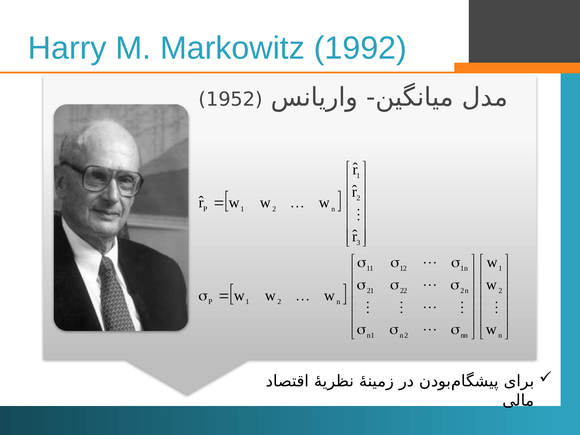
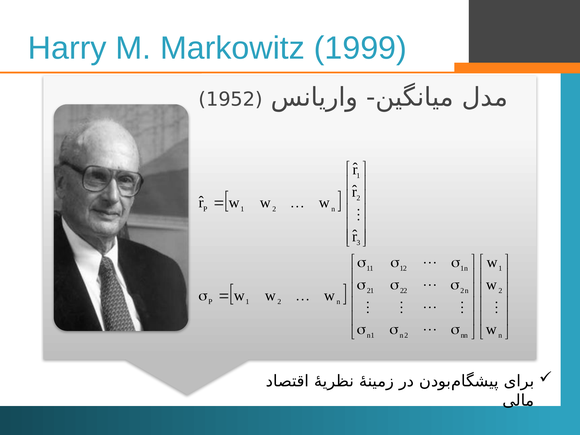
1992: 1992 -> 1999 (360, 48)
